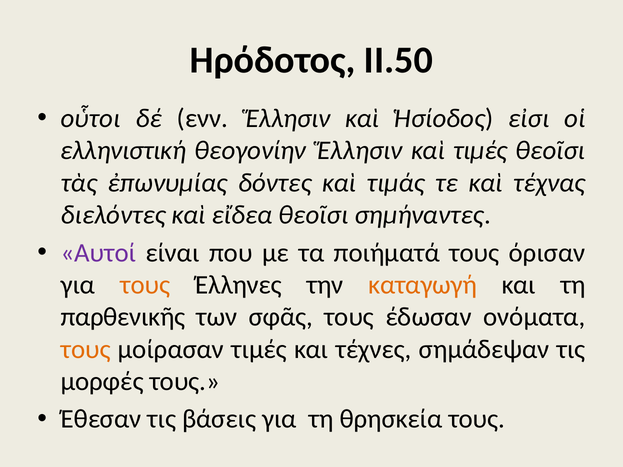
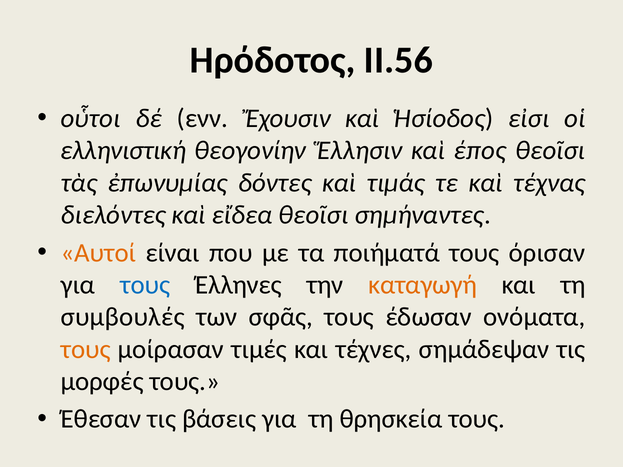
ΙΙ.50: ΙΙ.50 -> ΙΙ.56 (398, 60)
ενν Ἕλλησιν: Ἕλλησιν -> Ἔχουσιν (287, 118)
καὶ τιμές: τιμές -> έπος (480, 151)
Αυτοί colour: purple -> orange (98, 253)
τους colour: orange -> blue (145, 285)
παρθενικῆς: παρθενικῆς -> συμβουλές (123, 317)
